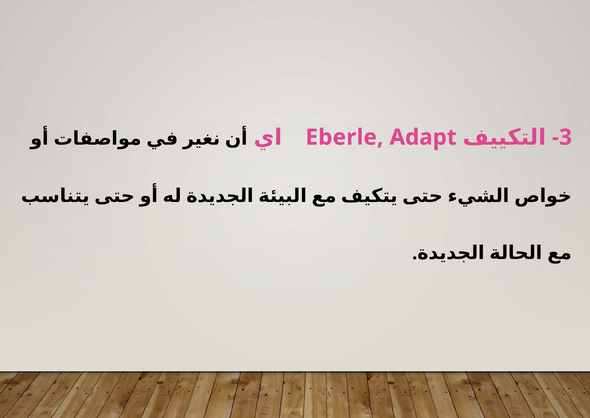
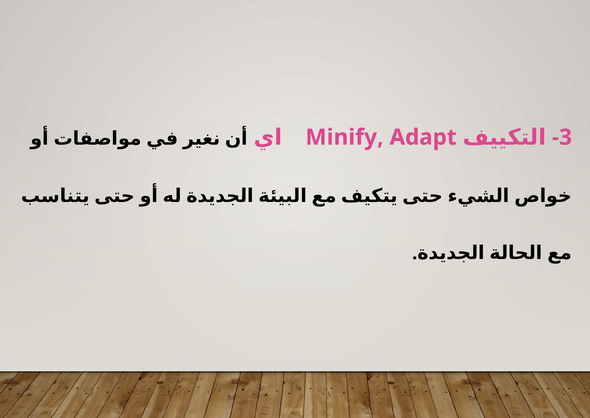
Eberle: Eberle -> Minify (344, 137)
